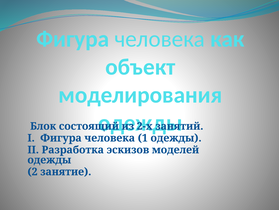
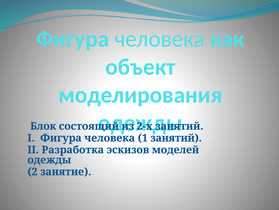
1 одежды: одежды -> занятий (176, 138)
